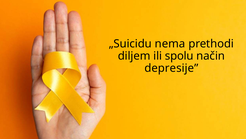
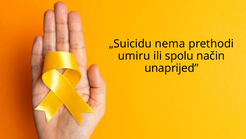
diljem: diljem -> umiru (134, 56)
depresije: depresije -> unaprijed (171, 68)
